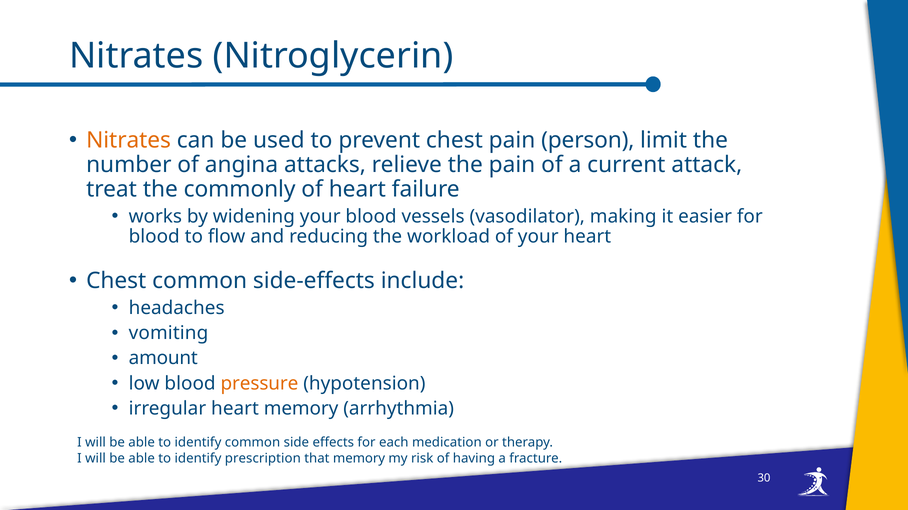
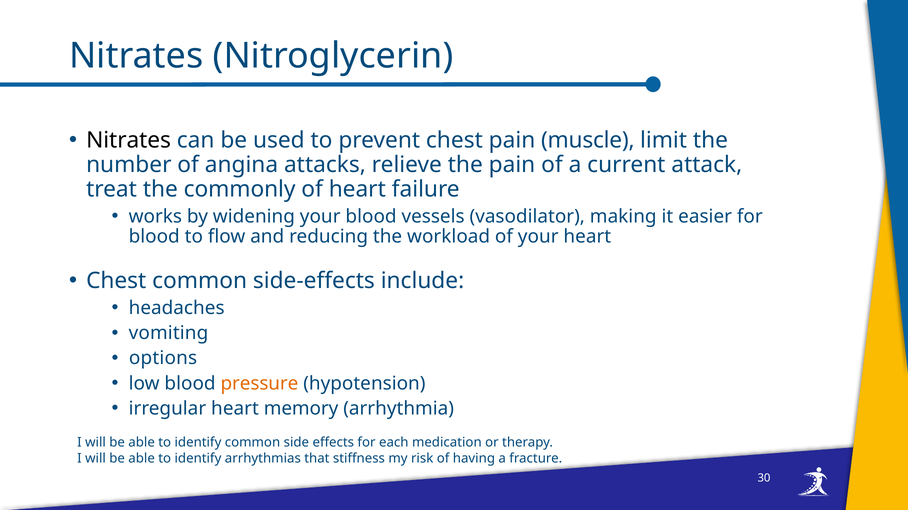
Nitrates colour: orange -> black (129, 140)
person: person -> muscle (588, 140)
amount: amount -> options (163, 359)
prescription: prescription -> arrhythmias (263, 459)
that memory: memory -> stiffness (359, 459)
